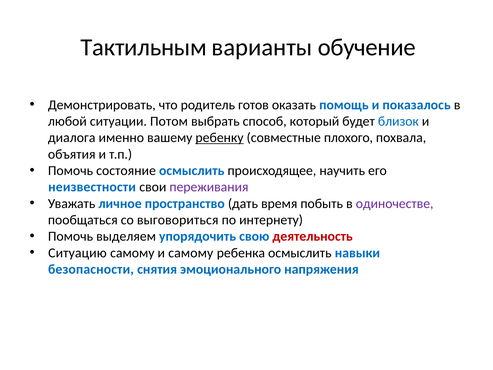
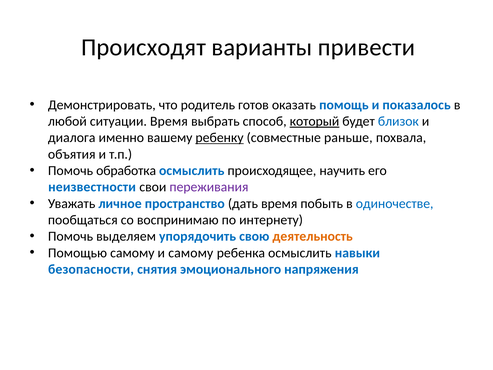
Тактильным: Тактильным -> Происходят (143, 47)
обучение: обучение -> привести (367, 47)
ситуации Потом: Потом -> Время (169, 121)
который underline: none -> present (315, 121)
плохого: плохого -> раньше (348, 138)
состояние: состояние -> обработка (126, 171)
одиночестве colour: purple -> blue (395, 203)
выговориться: выговориться -> воспринимаю (178, 220)
деятельность colour: red -> orange (313, 236)
Ситуацию: Ситуацию -> Помощью (77, 253)
